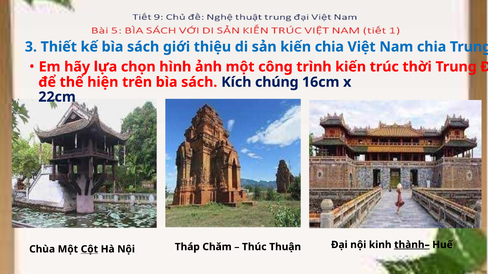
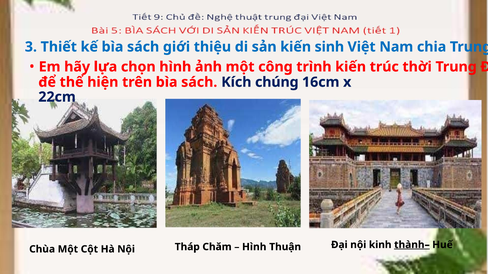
kiến chia: chia -> sinh (329, 47)
Thúc: Thúc -> Hình (254, 247)
Cột underline: present -> none (89, 250)
